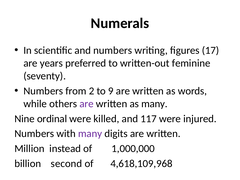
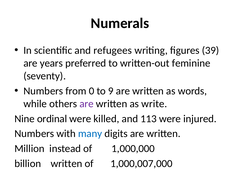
and numbers: numbers -> refugees (113, 50)
17: 17 -> 39 (211, 50)
2: 2 -> 0 (92, 91)
as many: many -> write (154, 104)
117: 117 -> 113 (149, 119)
many colour: purple -> blue (90, 134)
billion second: second -> written (66, 164)
4,618,109,968: 4,618,109,968 -> 1,000,007,000 (141, 164)
